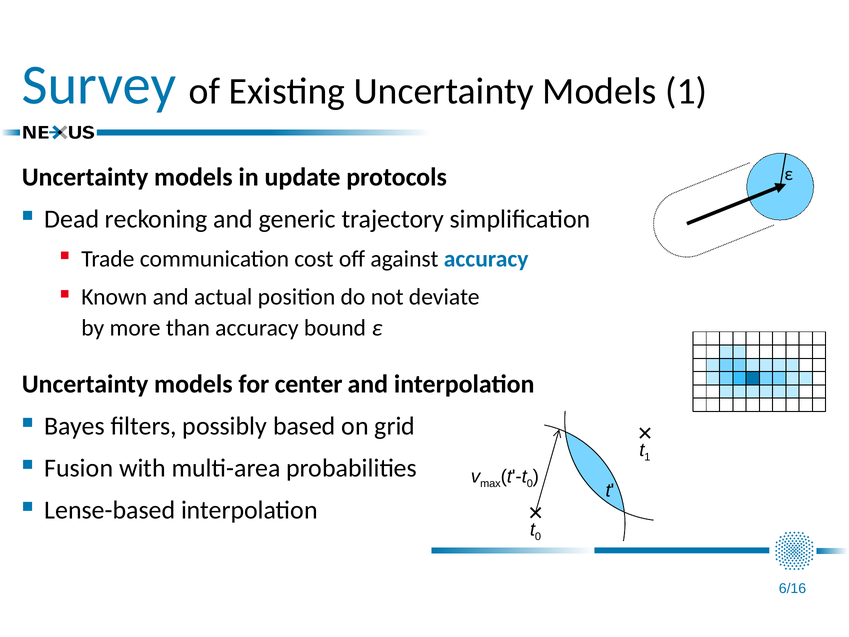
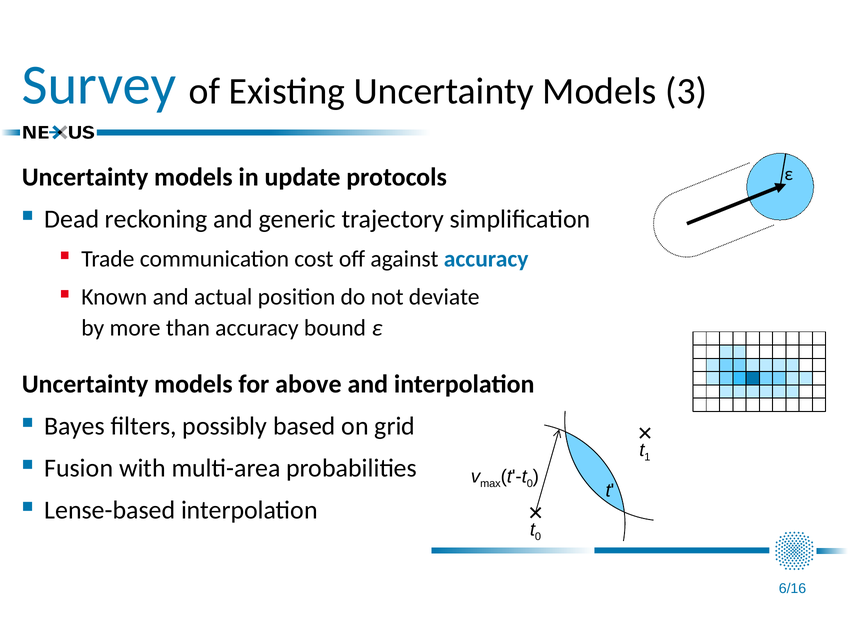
Models 1: 1 -> 3 (686, 91)
center: center -> above (308, 384)
